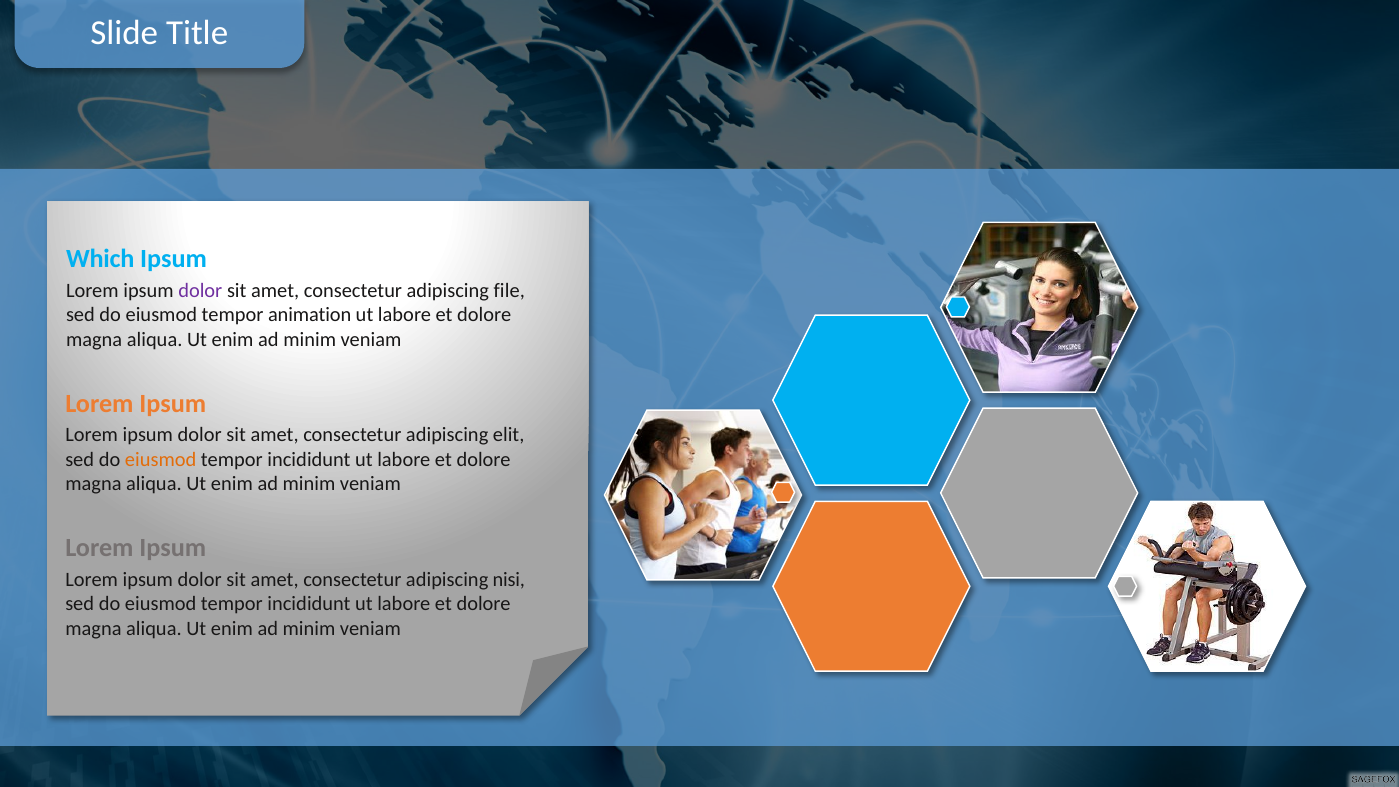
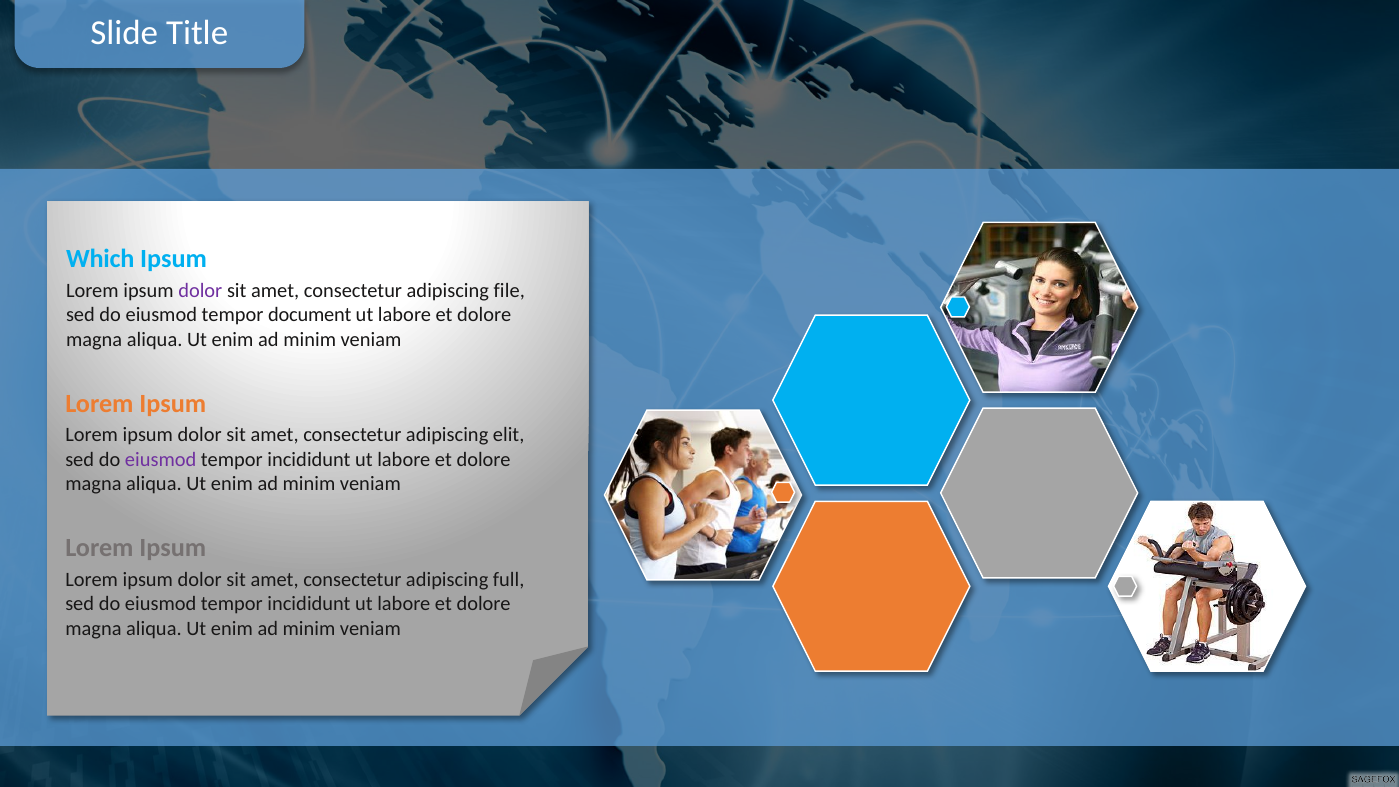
animation: animation -> document (310, 315)
eiusmod colour: orange -> purple (161, 460)
nisi: nisi -> full (509, 579)
